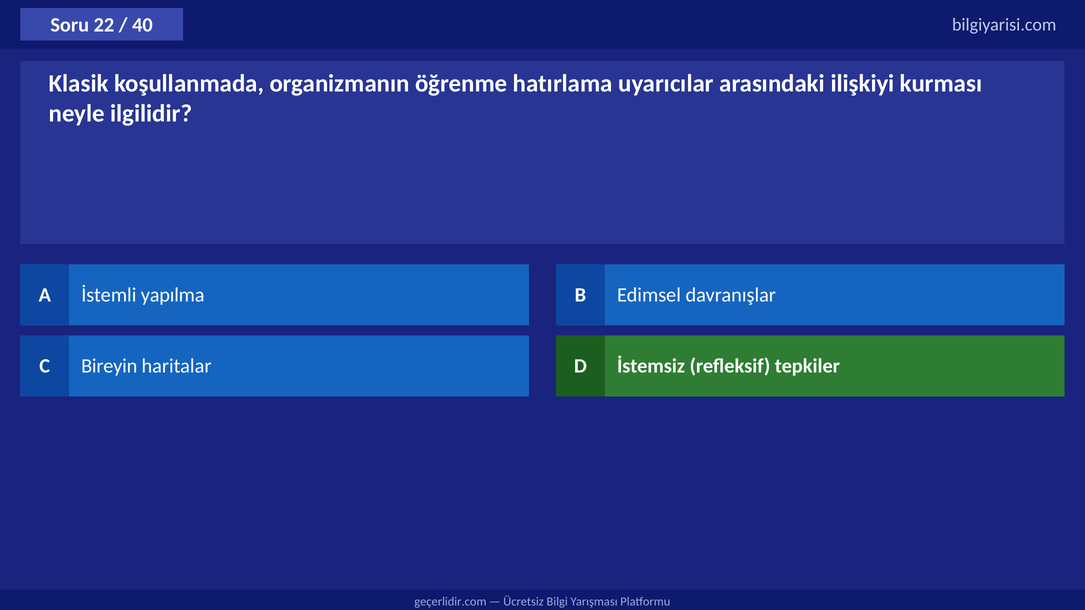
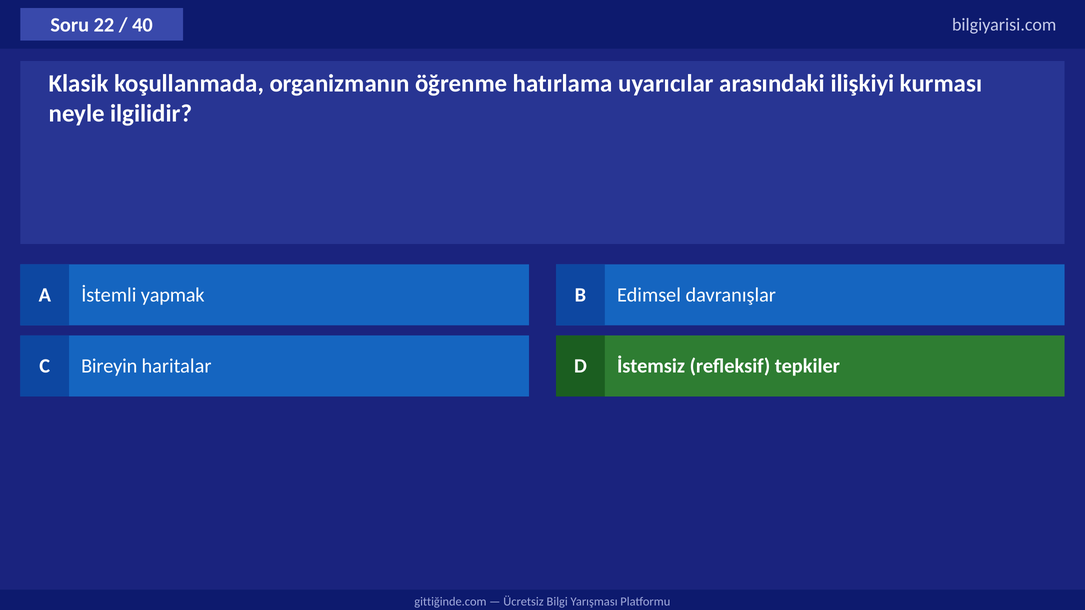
yapılma: yapılma -> yapmak (173, 295)
geçerlidir.com: geçerlidir.com -> gittiğinde.com (450, 602)
